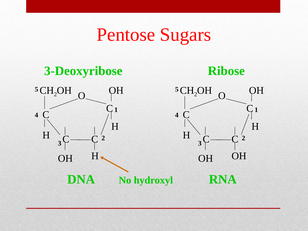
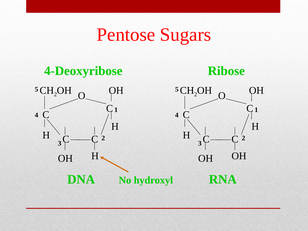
3-Deoxyribose: 3-Deoxyribose -> 4-Deoxyribose (83, 71)
